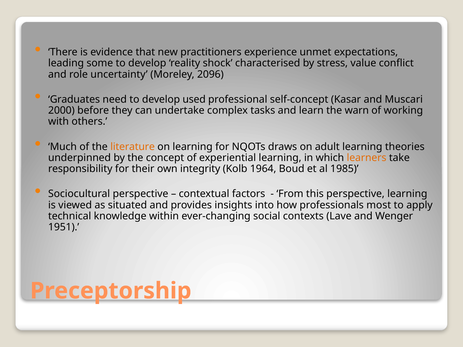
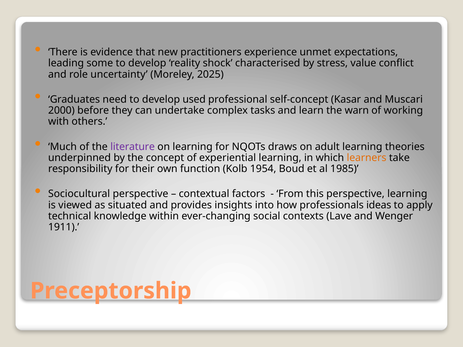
2096: 2096 -> 2025 (210, 74)
literature colour: orange -> purple (133, 147)
integrity: integrity -> function (200, 169)
1964: 1964 -> 1954 (263, 169)
most: most -> ideas (379, 205)
1951: 1951 -> 1911 (64, 227)
